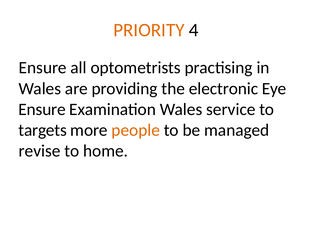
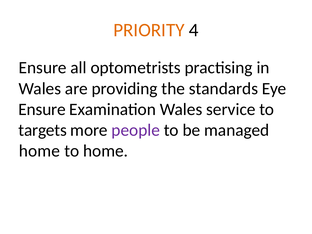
electronic: electronic -> standards (223, 89)
people colour: orange -> purple (136, 130)
revise: revise -> home (40, 151)
